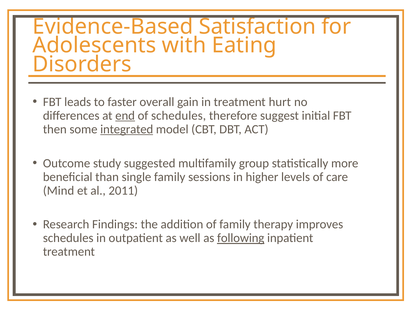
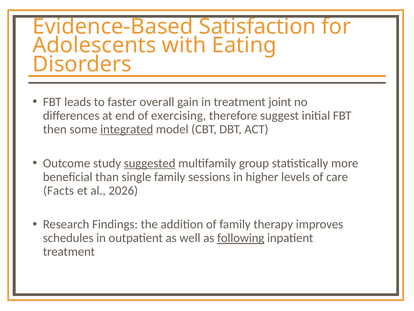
hurt: hurt -> joint (280, 102)
end underline: present -> none (125, 115)
of schedules: schedules -> exercising (179, 115)
suggested underline: none -> present (150, 163)
Mind: Mind -> Facts (59, 190)
2011: 2011 -> 2026 (123, 190)
